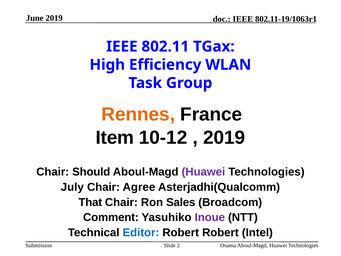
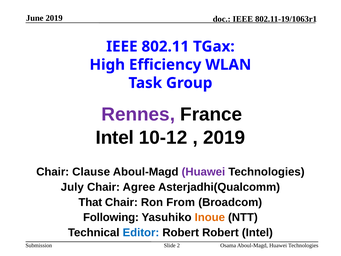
Rennes colour: orange -> purple (138, 114)
Item: Item -> Intel (115, 137)
Should: Should -> Clause (91, 172)
Sales: Sales -> From (181, 202)
Comment: Comment -> Following (111, 217)
Inoue colour: purple -> orange (210, 217)
